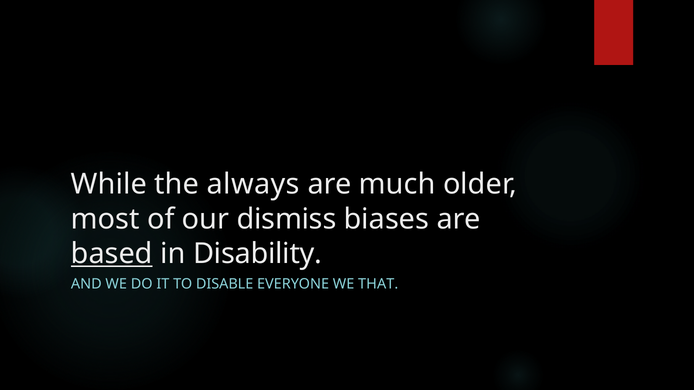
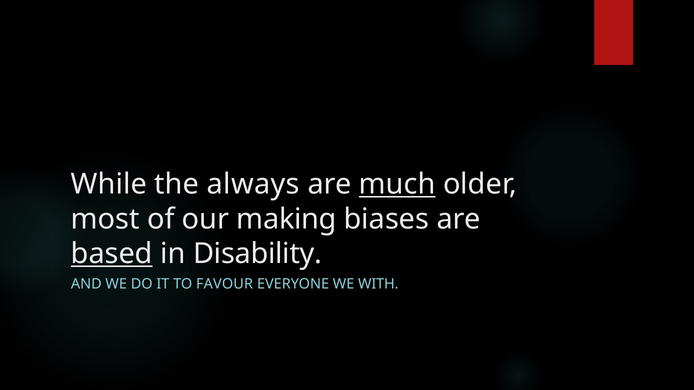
much underline: none -> present (397, 185)
dismiss: dismiss -> making (287, 219)
DISABLE: DISABLE -> FAVOUR (225, 284)
THAT: THAT -> WITH (378, 284)
